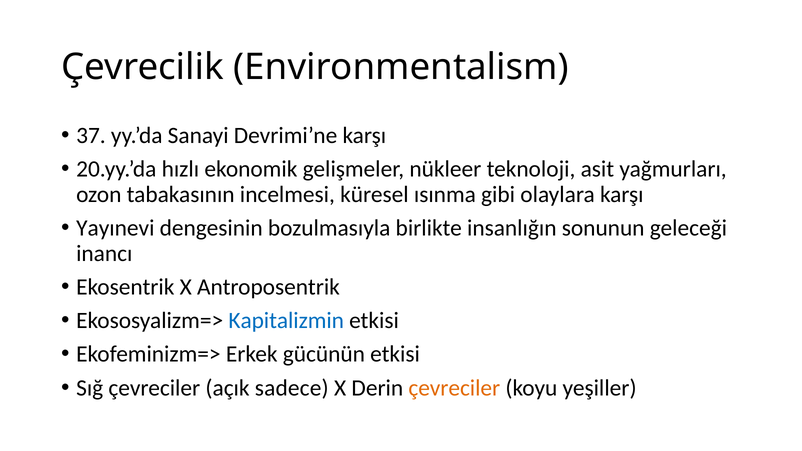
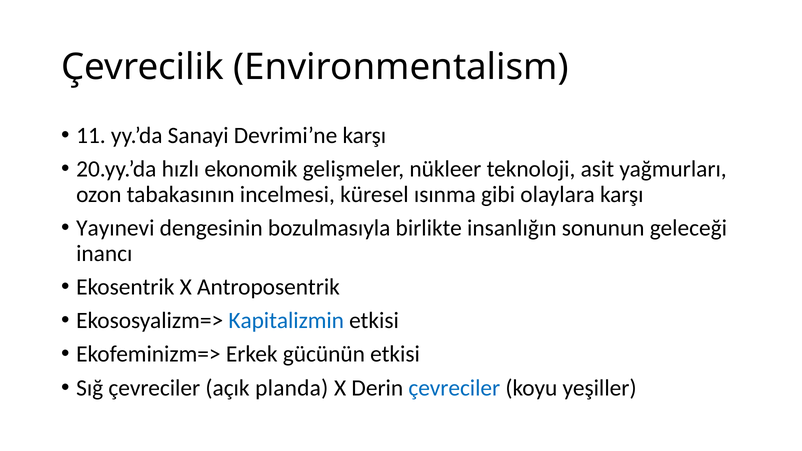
37: 37 -> 11 (91, 136)
sadece: sadece -> planda (292, 388)
çevreciler colour: orange -> blue (454, 388)
